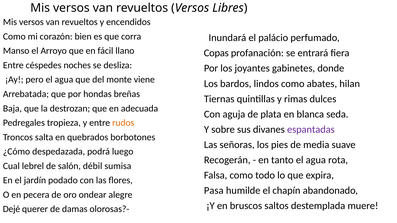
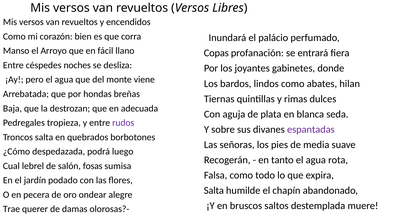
rudos colour: orange -> purple (123, 123)
débil: débil -> fosas (93, 166)
Pasa: Pasa -> Salta (214, 191)
Dejé: Dejé -> Trae (11, 209)
